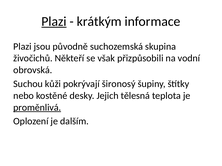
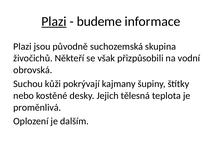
krátkým: krátkým -> budeme (99, 21)
šironosý: šironosý -> kajmany (119, 84)
proměnlivá underline: present -> none (37, 108)
